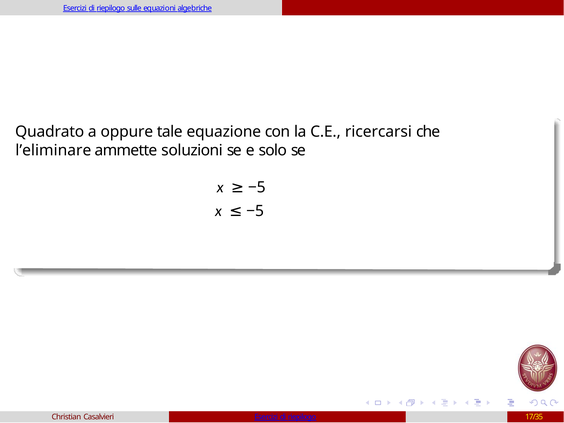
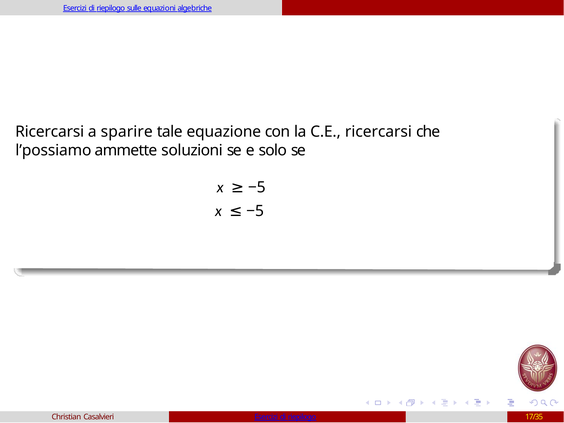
Quadrato: Quadrato -> Ricercarsi (50, 132)
oppure: oppure -> sparire (127, 132)
l’eliminare: l’eliminare -> l’possiamo (53, 151)
